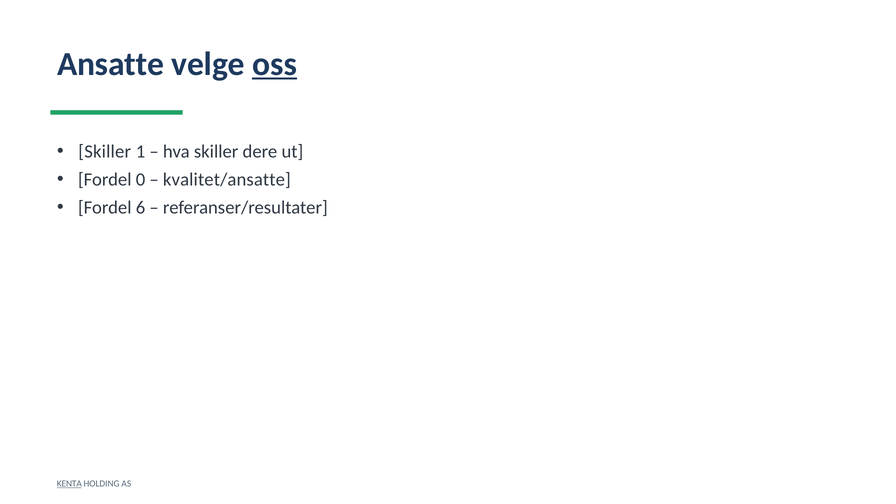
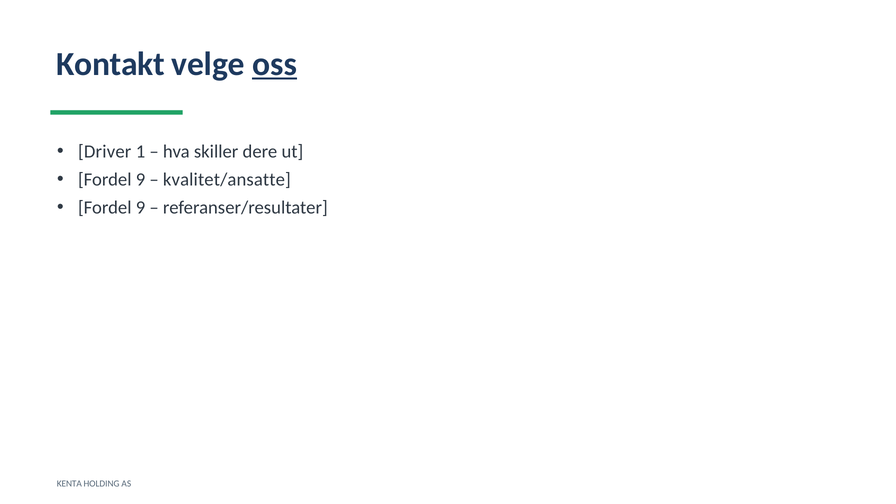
Ansatte: Ansatte -> Kontakt (111, 64)
Skiller: Skiller -> Driver (105, 152)
0: 0 -> 9 (141, 180)
6: 6 -> 9 (141, 208)
KENTA underline: present -> none (69, 484)
